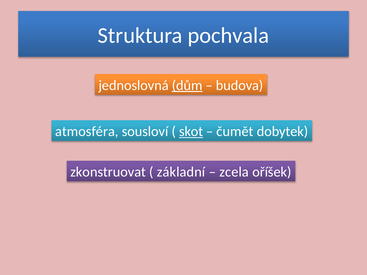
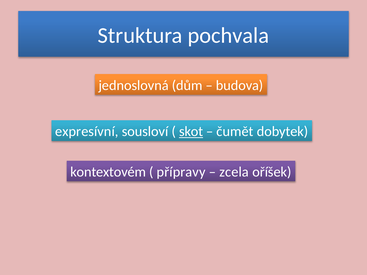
dům underline: present -> none (187, 85)
atmosféra: atmosféra -> expresívní (87, 132)
zkonstruovat: zkonstruovat -> kontextovém (108, 172)
základní: základní -> přípravy (181, 172)
